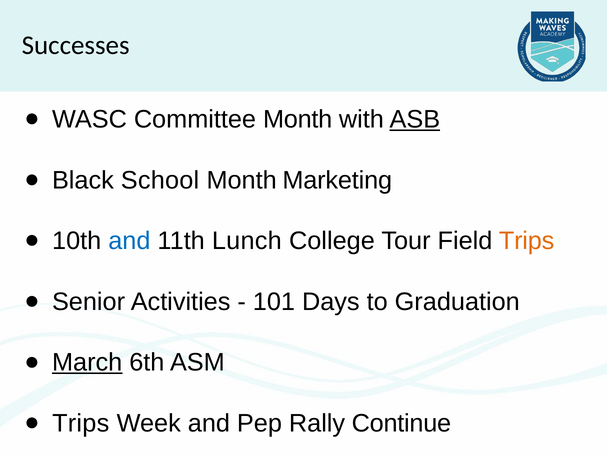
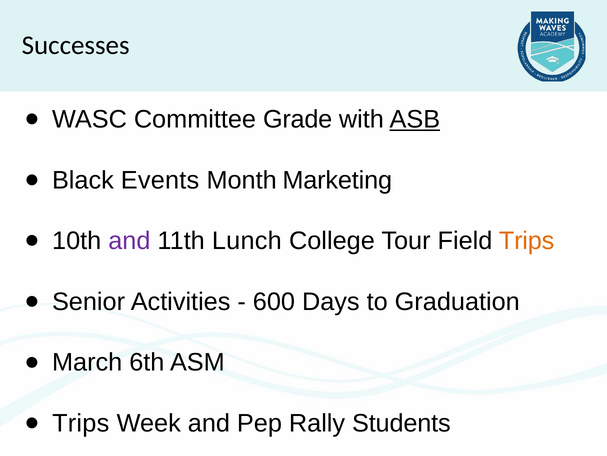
Committee Month: Month -> Grade (298, 119)
School: School -> Events (160, 180)
and colour: blue -> purple (129, 241)
101: 101 -> 600 (274, 301)
March underline: present -> none (87, 362)
Continue: Continue -> Students (401, 423)
